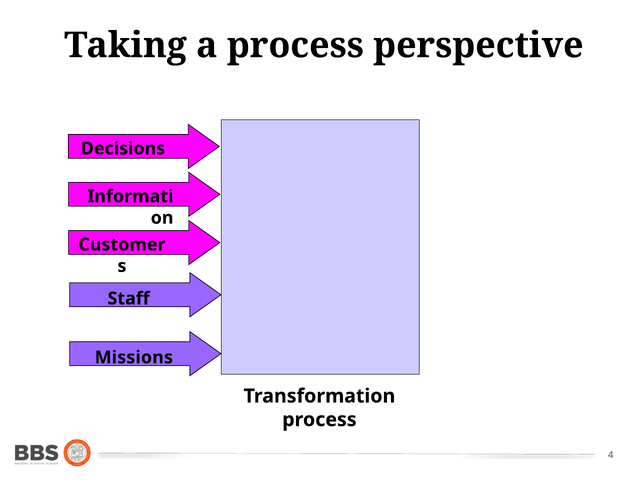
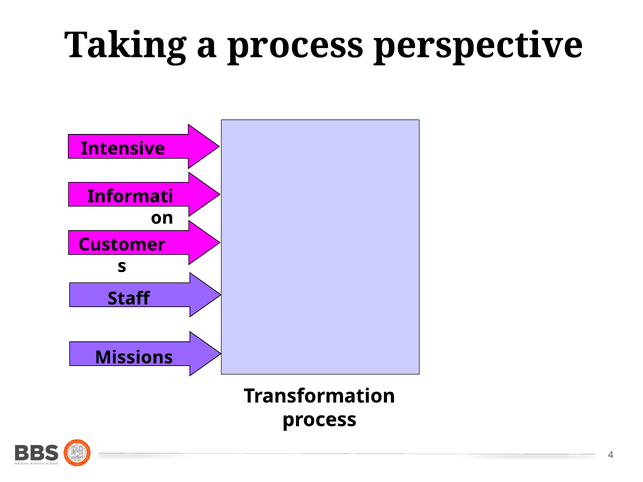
Decisions: Decisions -> Intensive (123, 149)
